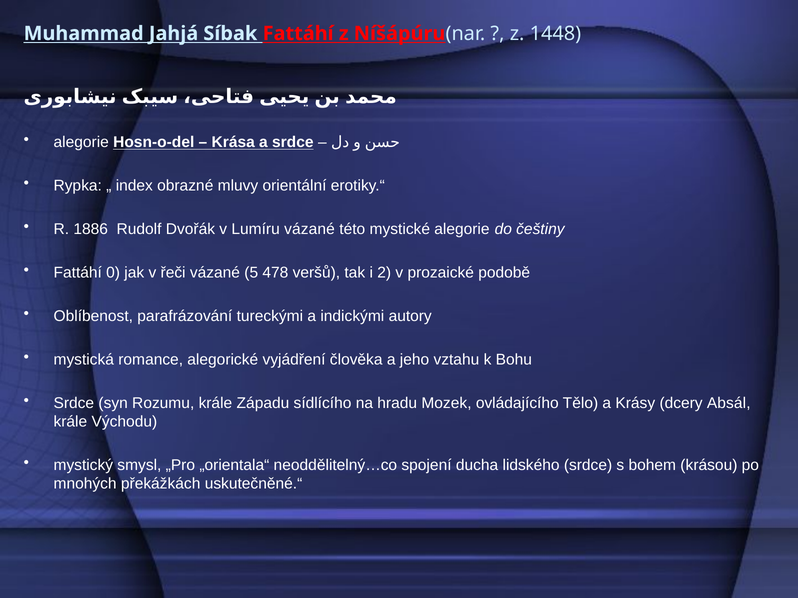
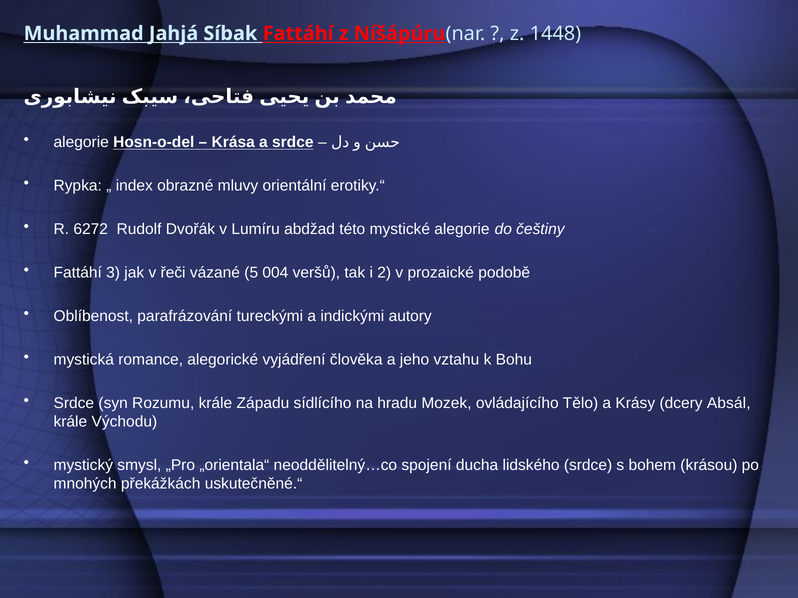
1886: 1886 -> 6272 (91, 229)
Lumíru vázané: vázané -> abdžad (310, 229)
0: 0 -> 3 (113, 273)
478: 478 -> 004 (275, 273)
